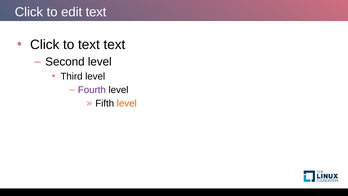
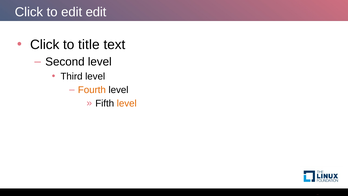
edit text: text -> edit (96, 12)
to text: text -> title (89, 44)
Fourth colour: purple -> orange (92, 90)
